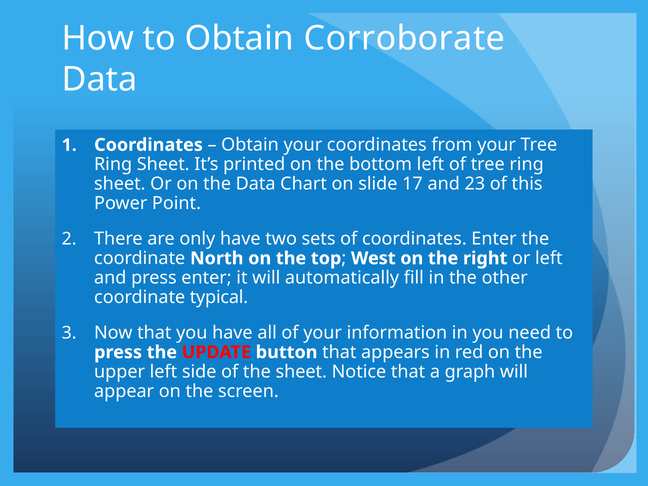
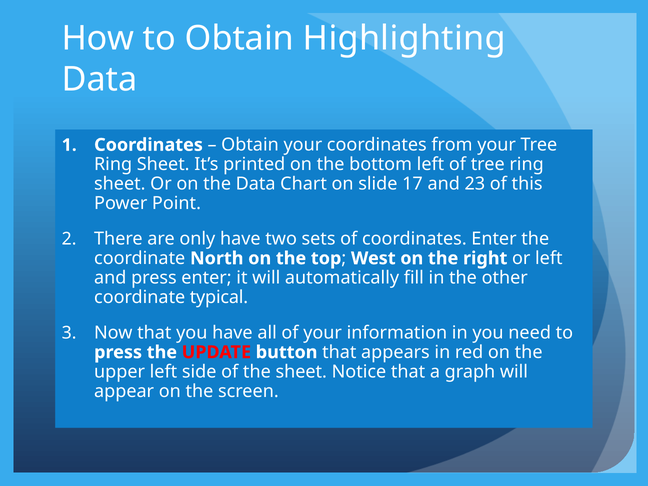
Corroborate: Corroborate -> Highlighting (404, 39)
